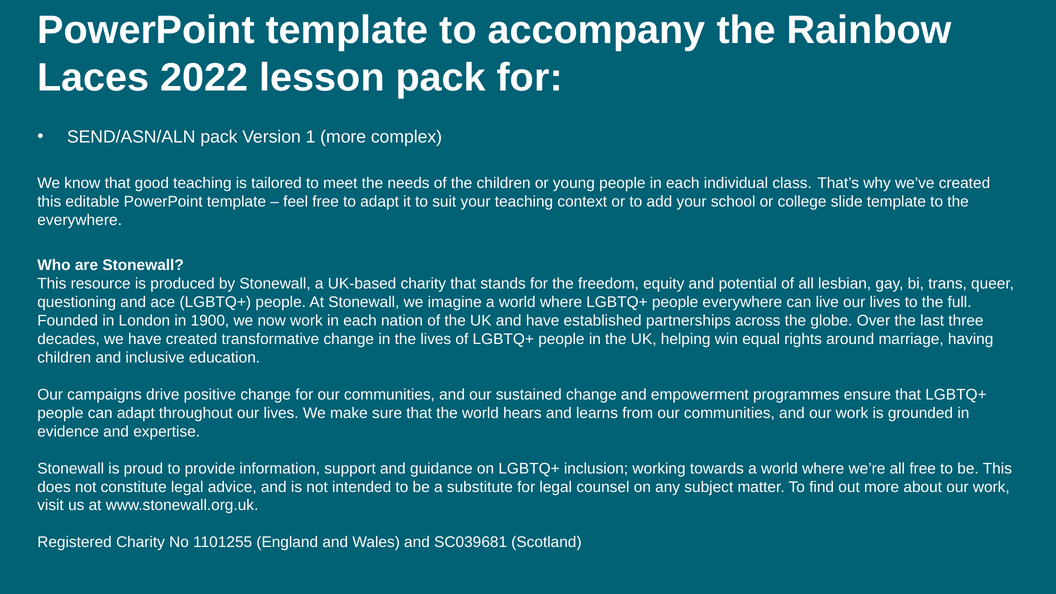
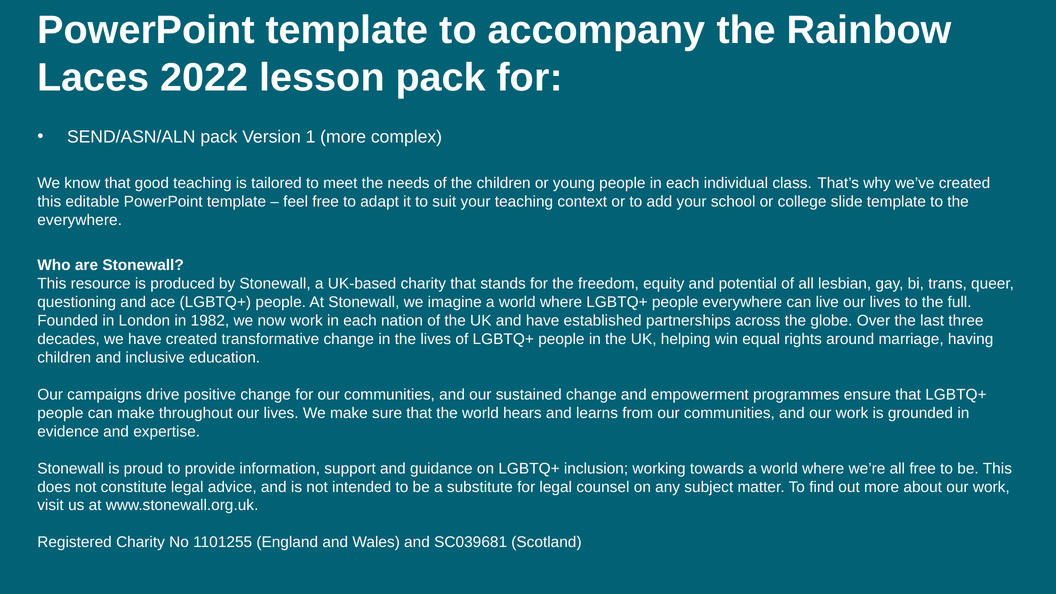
1900: 1900 -> 1982 (210, 321)
can adapt: adapt -> make (136, 413)
